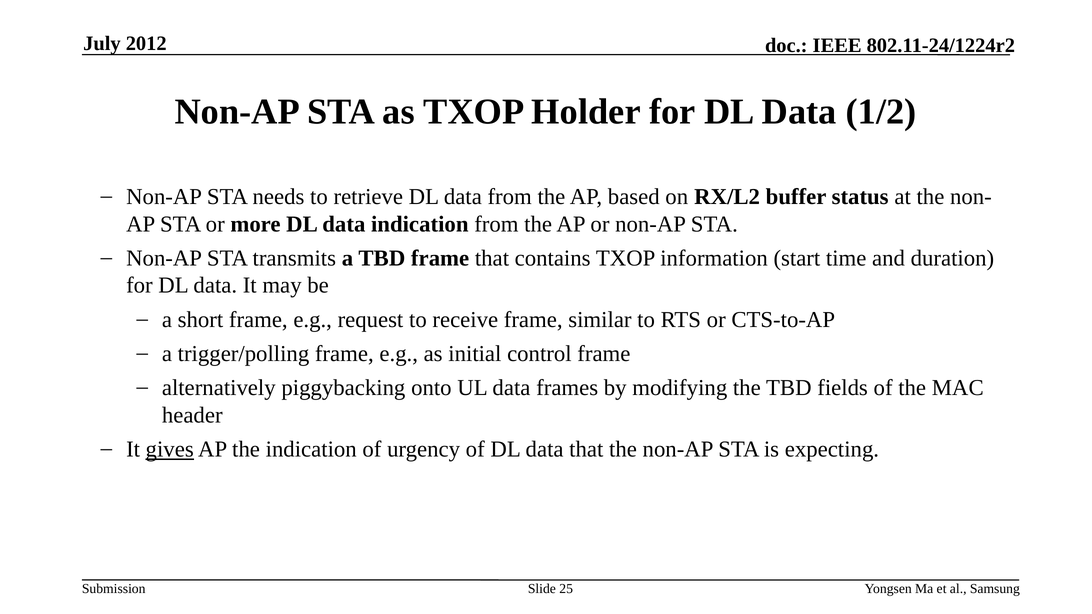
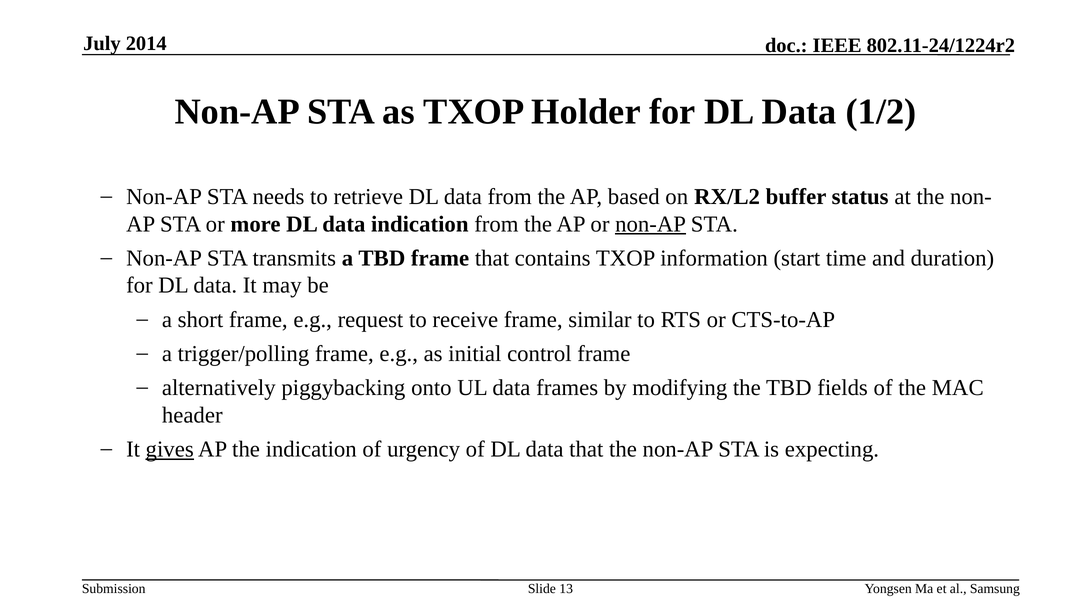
2012: 2012 -> 2014 (146, 43)
non-AP underline: none -> present (651, 224)
25: 25 -> 13 (566, 589)
